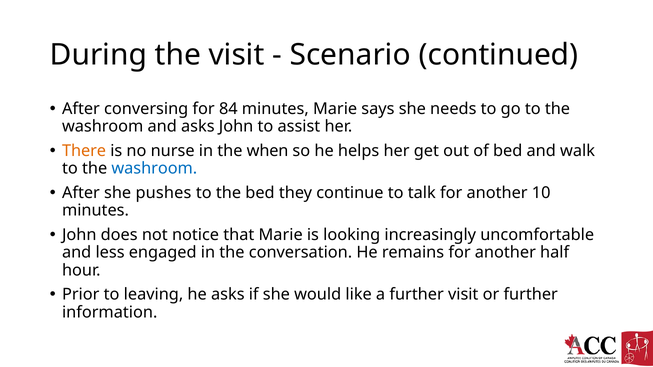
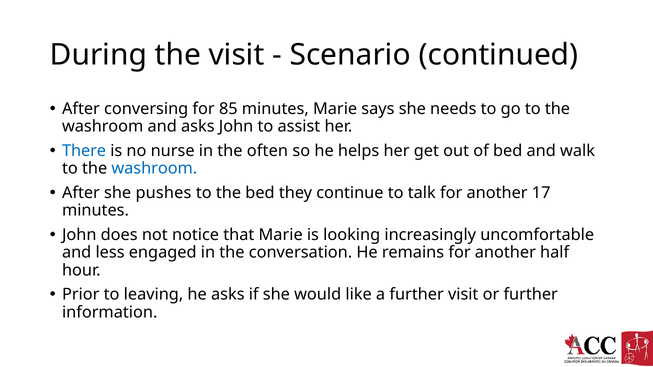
84: 84 -> 85 (228, 109)
There colour: orange -> blue (84, 151)
when: when -> often (267, 151)
10: 10 -> 17 (541, 193)
